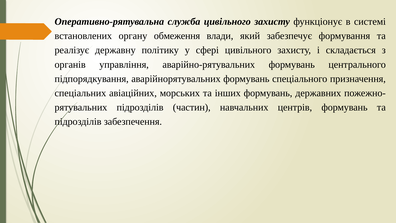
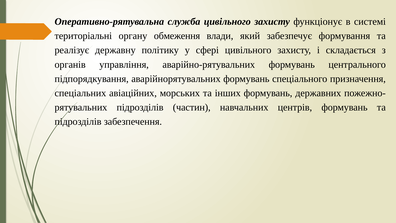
встановлених: встановлених -> територіальні (83, 36)
